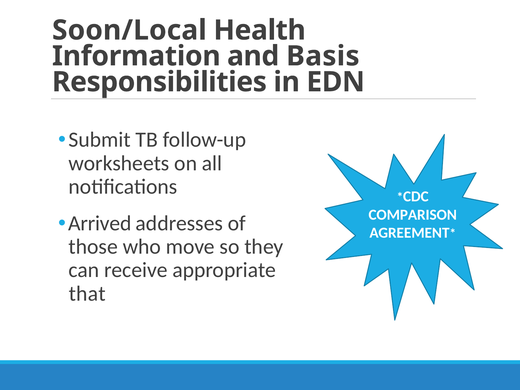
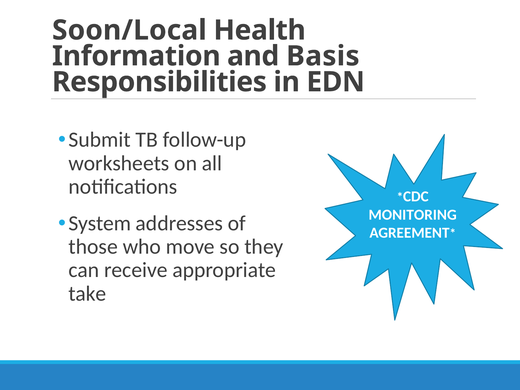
COMPARISON: COMPARISON -> MONITORING (413, 215)
Arrived: Arrived -> System (100, 223)
that: that -> take (87, 294)
